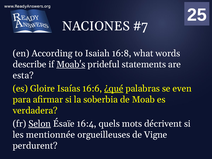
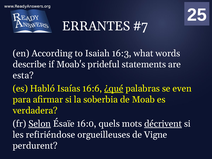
NACIONES: NACIONES -> ERRANTES (96, 26)
16:8: 16:8 -> 16:3 (122, 53)
Moab's underline: present -> none (71, 64)
Gloire: Gloire -> Habló (42, 89)
16:4: 16:4 -> 16:0 (87, 124)
décrivent underline: none -> present (163, 124)
mentionnée: mentionnée -> refiriéndose (50, 135)
